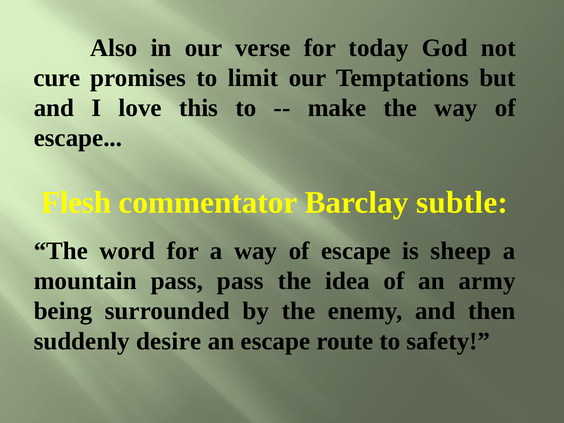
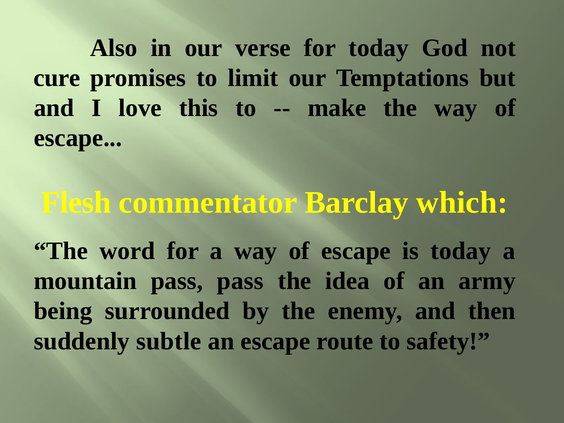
subtle: subtle -> which (462, 202)
is sheep: sheep -> today (461, 251)
desire: desire -> subtle (169, 341)
